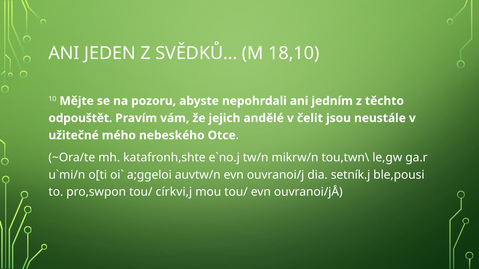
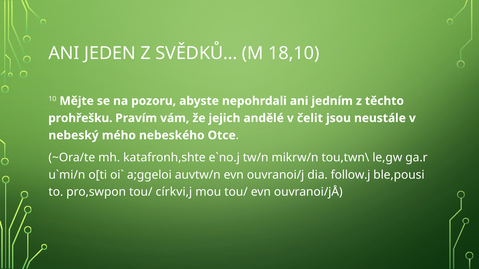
odpouštět: odpouštět -> prohřešku (80, 118)
užitečné: užitečné -> nebeský (74, 136)
setník.j: setník.j -> follow.j (351, 175)
